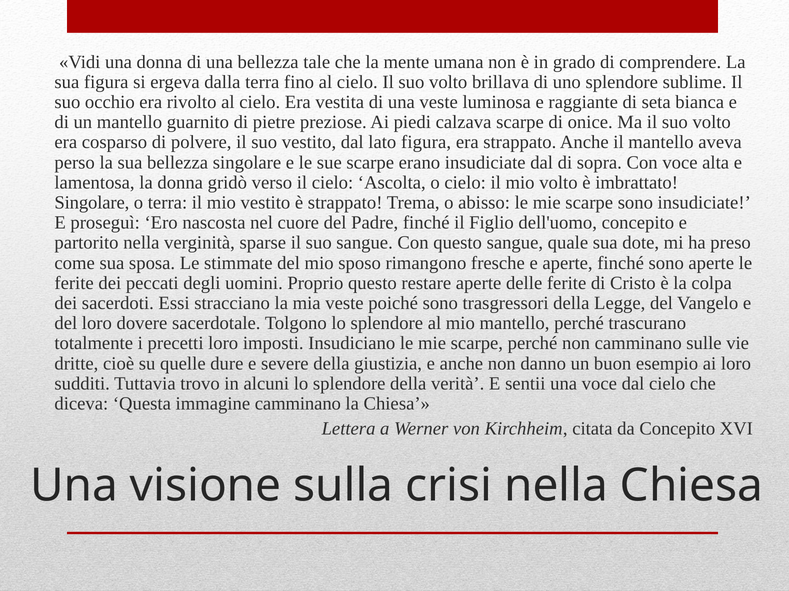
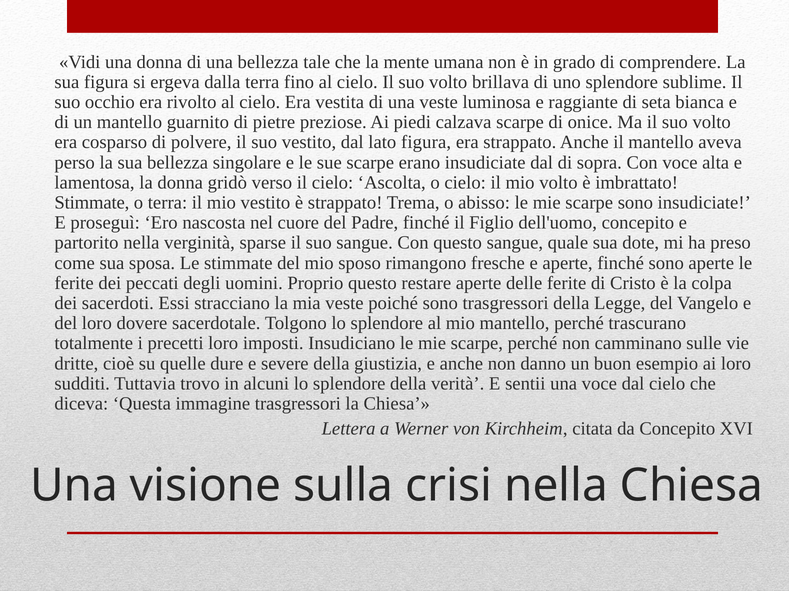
Singolare: Singolare -> Stimmate (92, 203)
immagine camminano: camminano -> trasgressori (298, 404)
